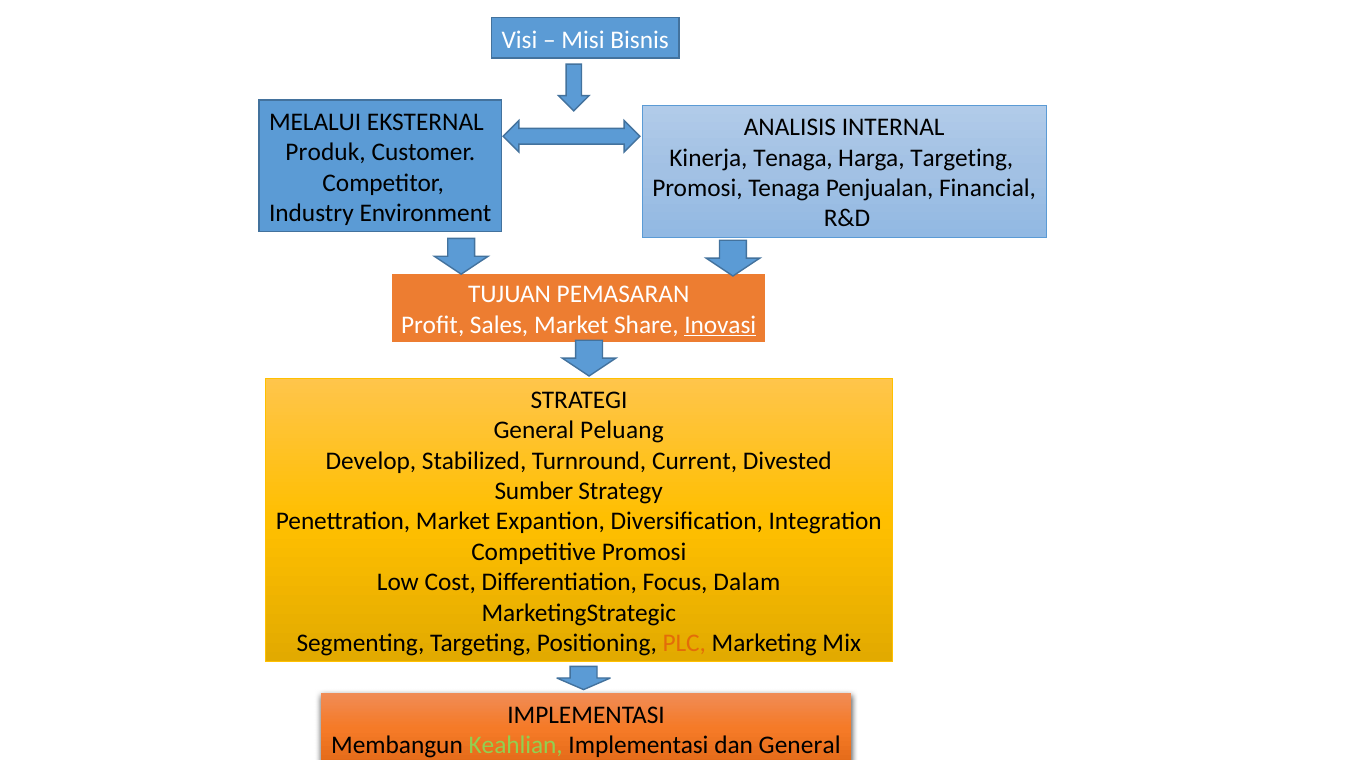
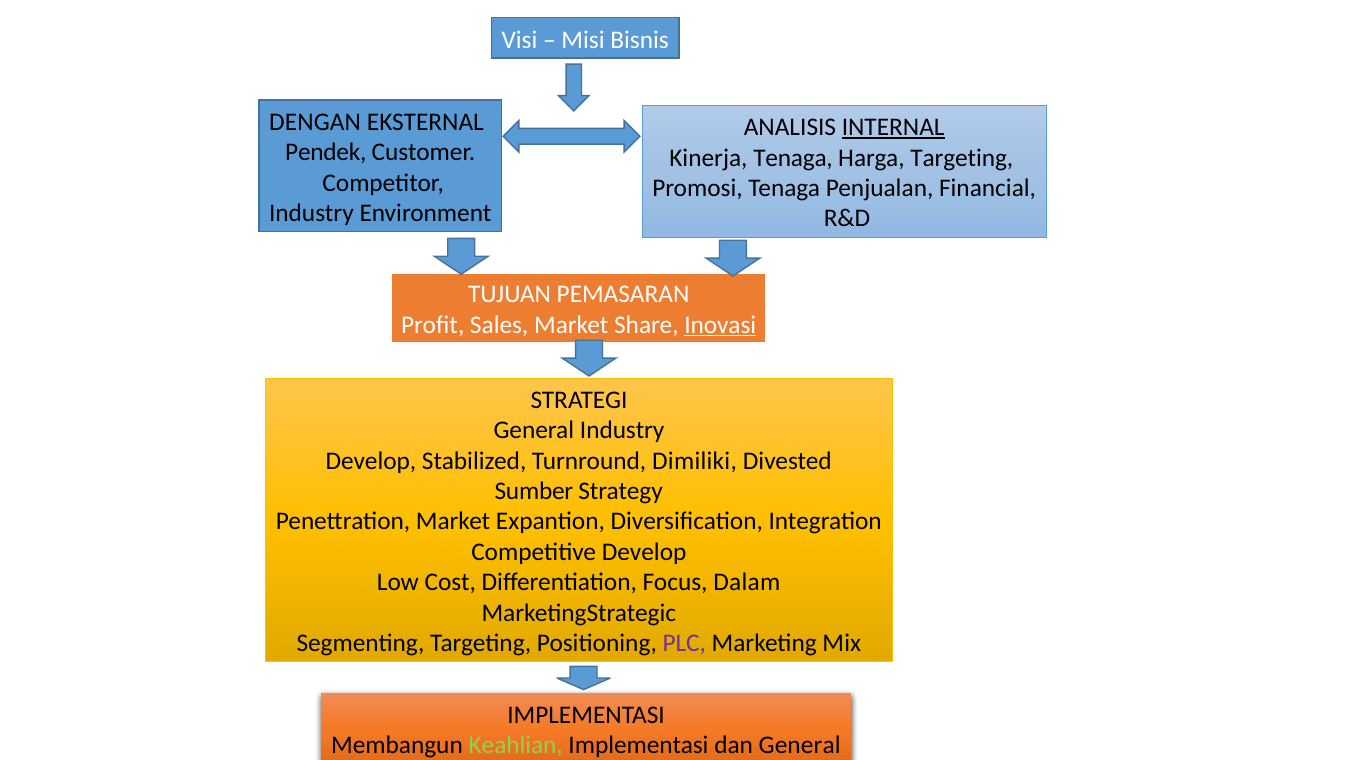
MELALUI: MELALUI -> DENGAN (315, 122)
INTERNAL underline: none -> present (893, 127)
Produk: Produk -> Pendek (326, 152)
General Peluang: Peluang -> Industry (622, 431)
Current: Current -> Dimiliki (694, 461)
Competitive Promosi: Promosi -> Develop (644, 552)
PLC colour: orange -> purple (684, 644)
